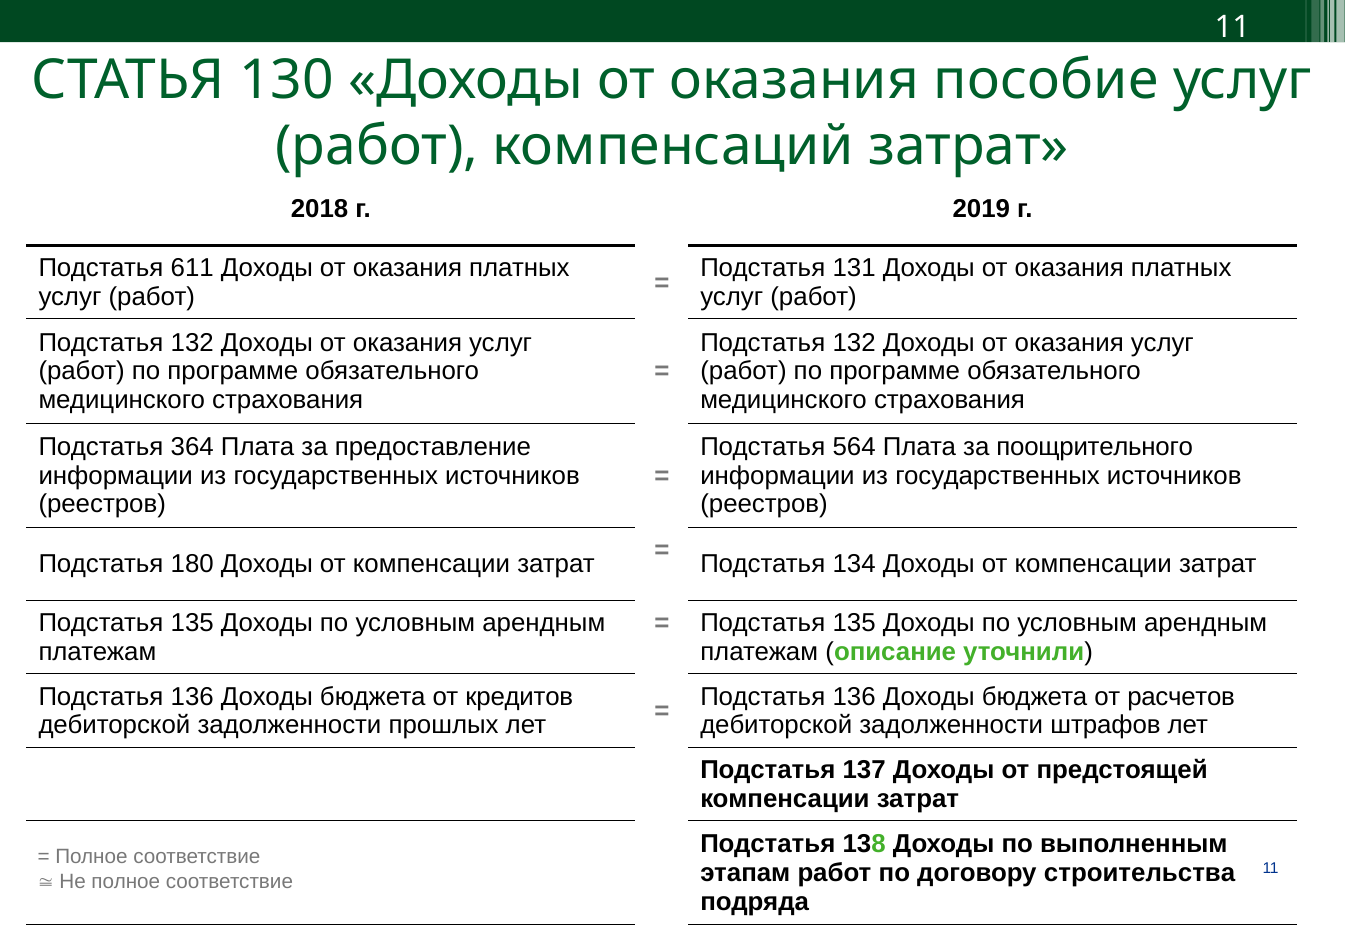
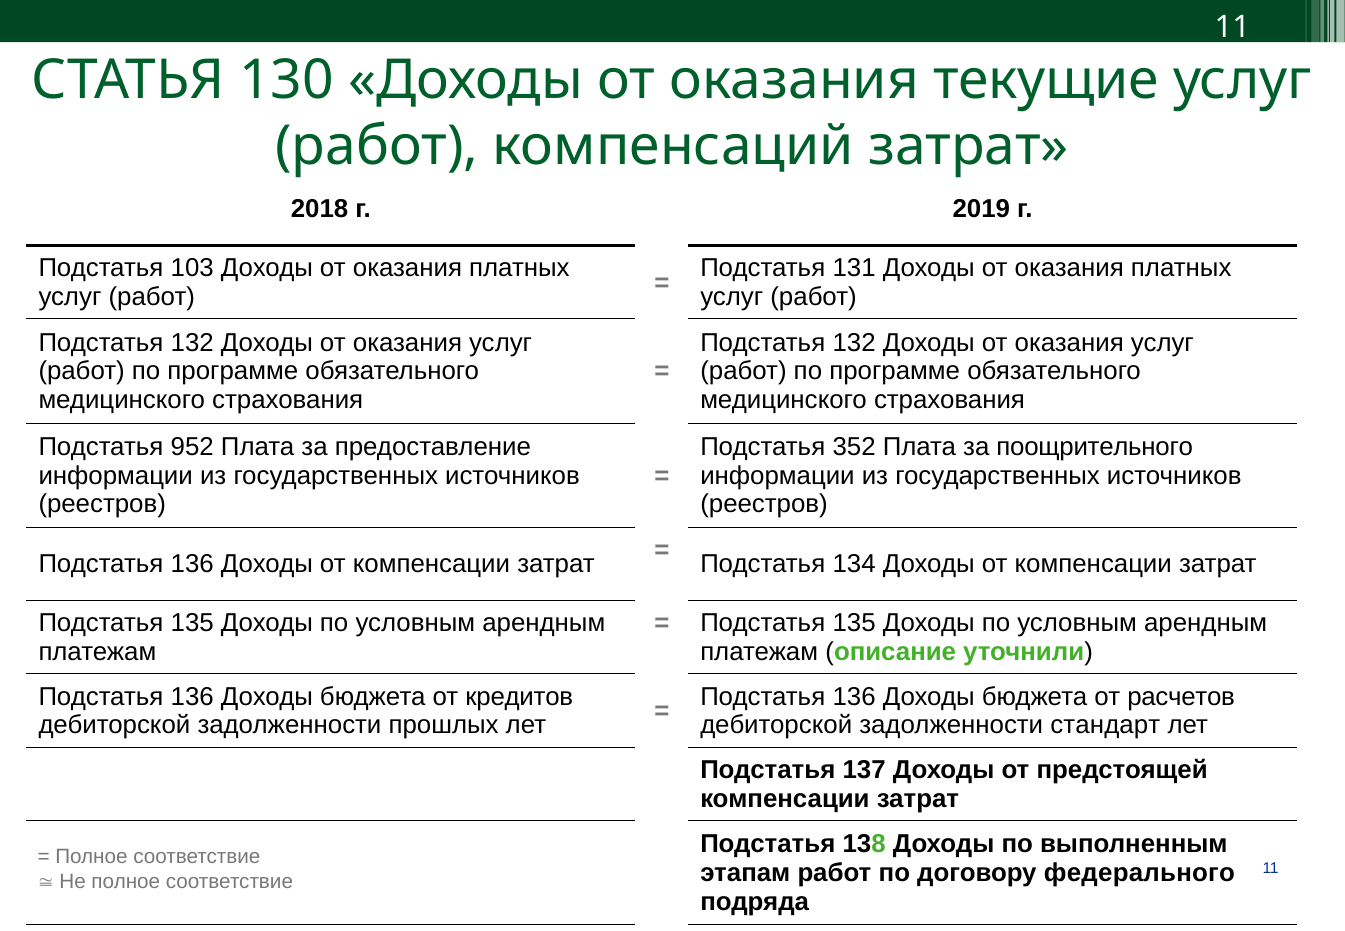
пособие: пособие -> текущие (1046, 80)
611: 611 -> 103 (192, 268)
364: 364 -> 952 (192, 447)
564: 564 -> 352 (854, 447)
180: 180 -> 136 (192, 564)
штрафов: штрафов -> стандарт (1105, 725)
строительства: строительства -> федерального (1139, 873)
